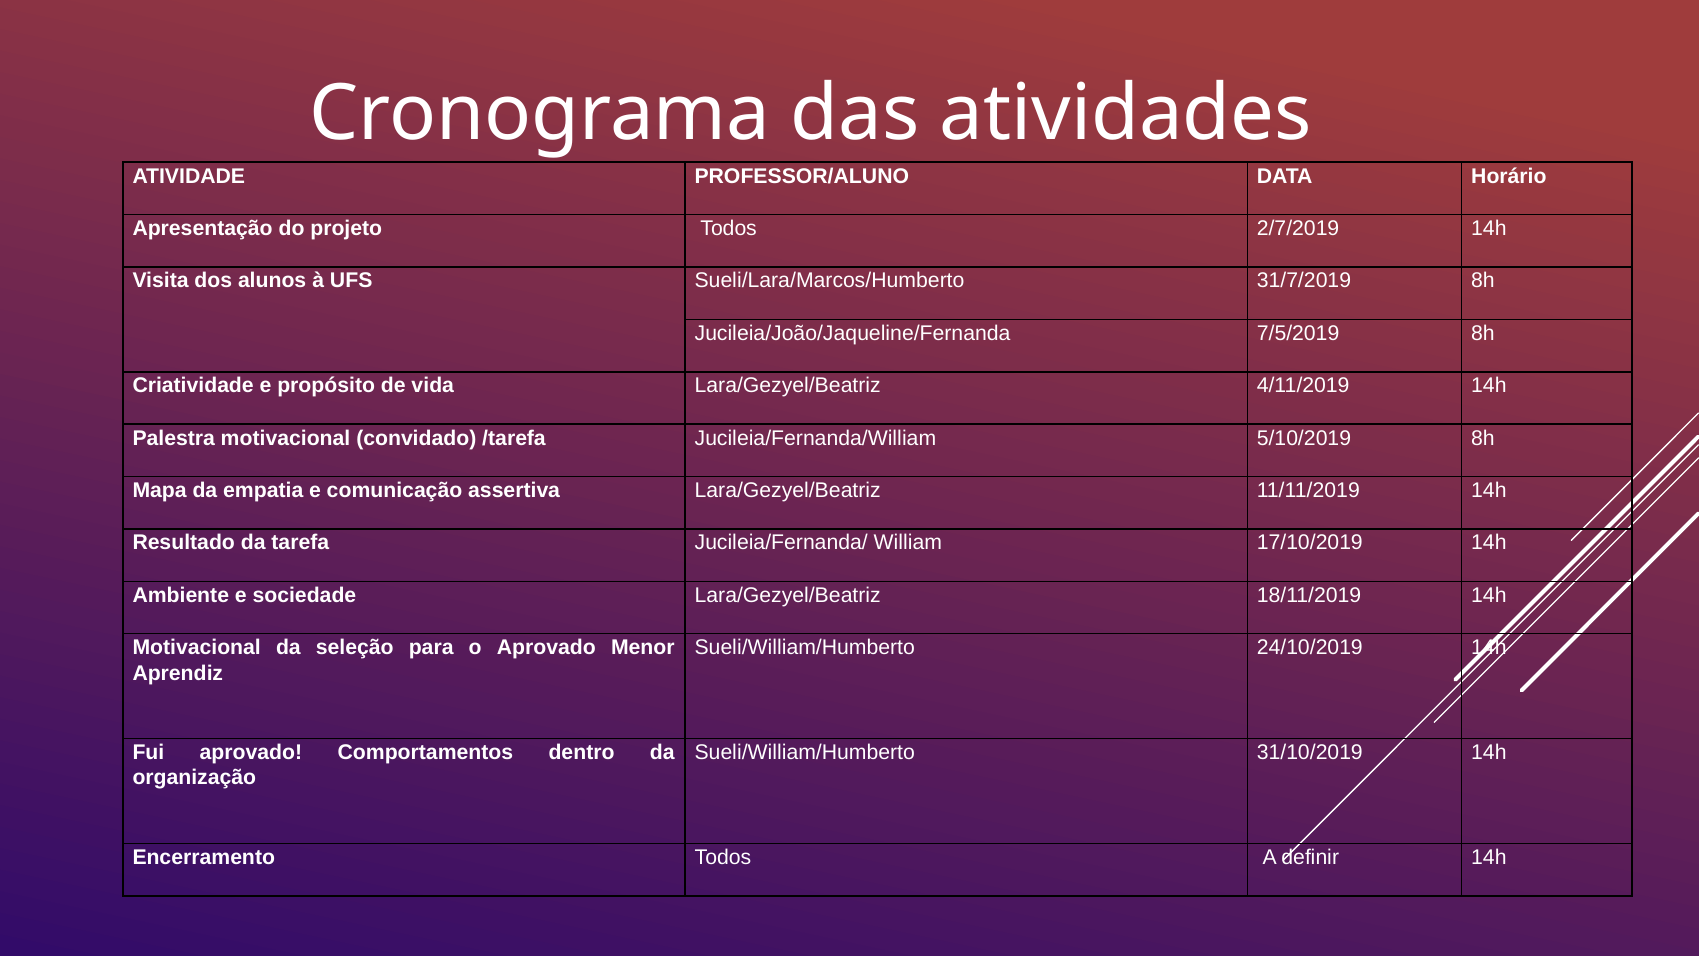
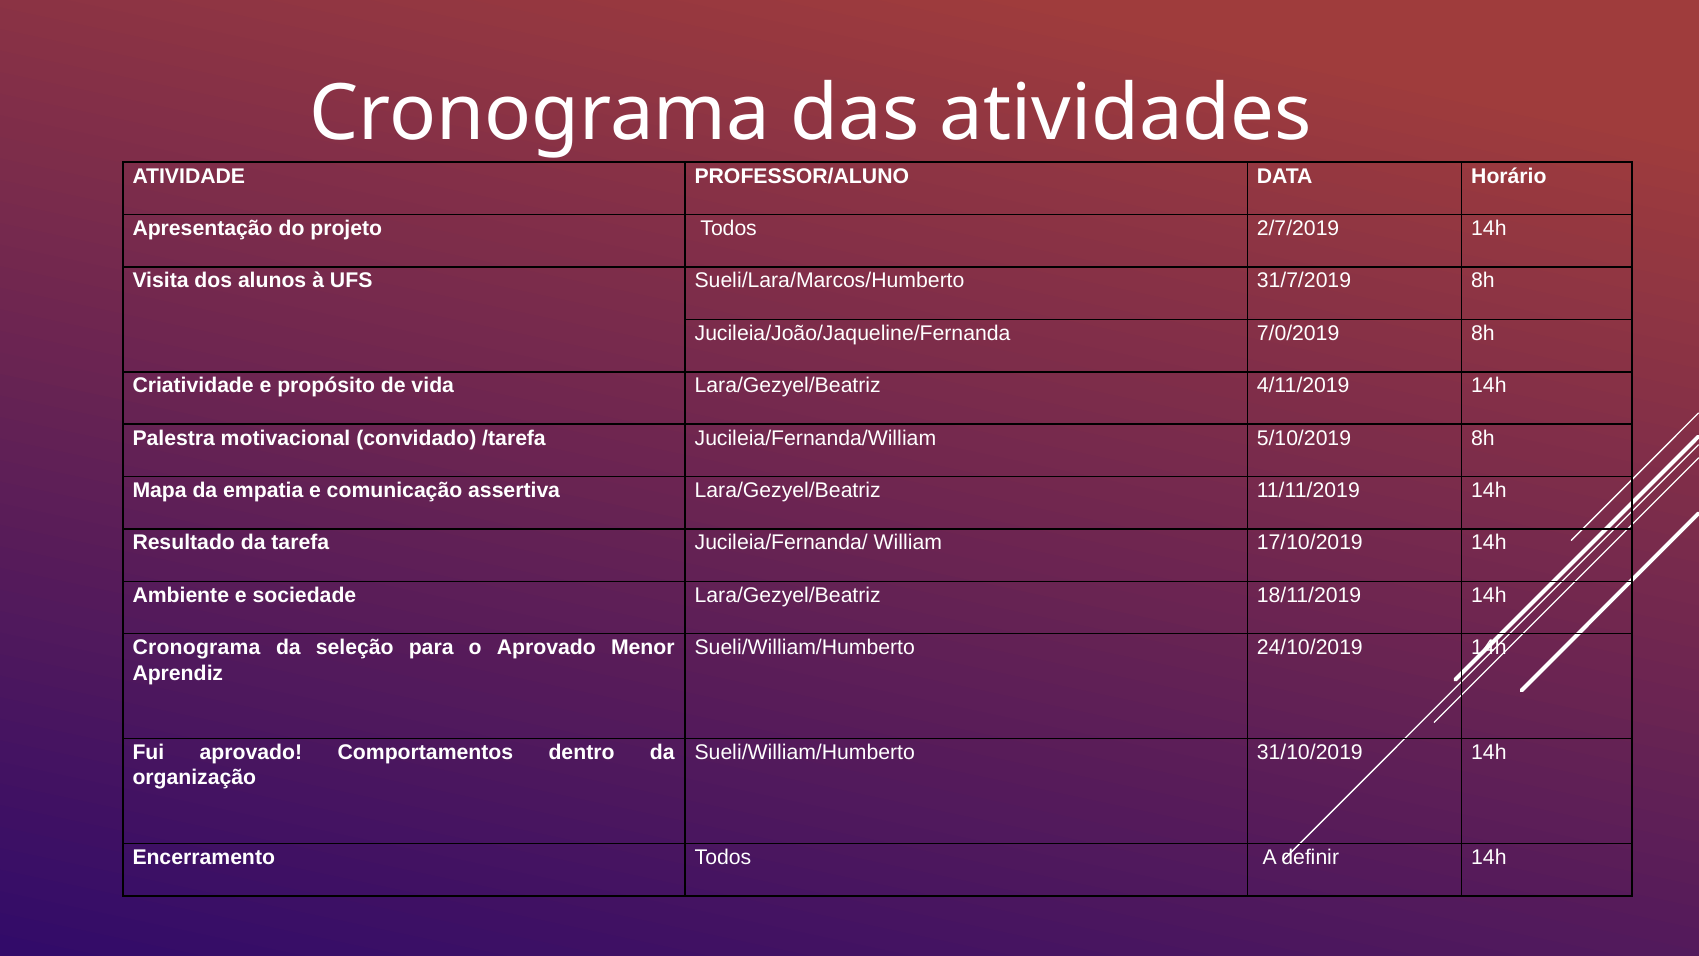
7/5/2019: 7/5/2019 -> 7/0/2019 (1298, 333)
Motivacional: Motivacional -> Cronograma (197, 647)
